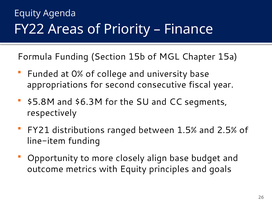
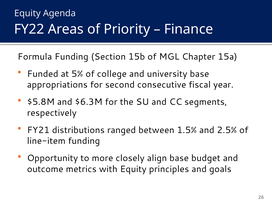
0%: 0% -> 5% (77, 74)
